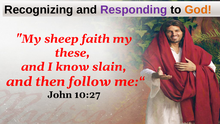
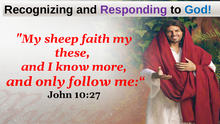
God colour: orange -> blue (198, 10)
slain: slain -> more (109, 67)
then: then -> only (50, 81)
